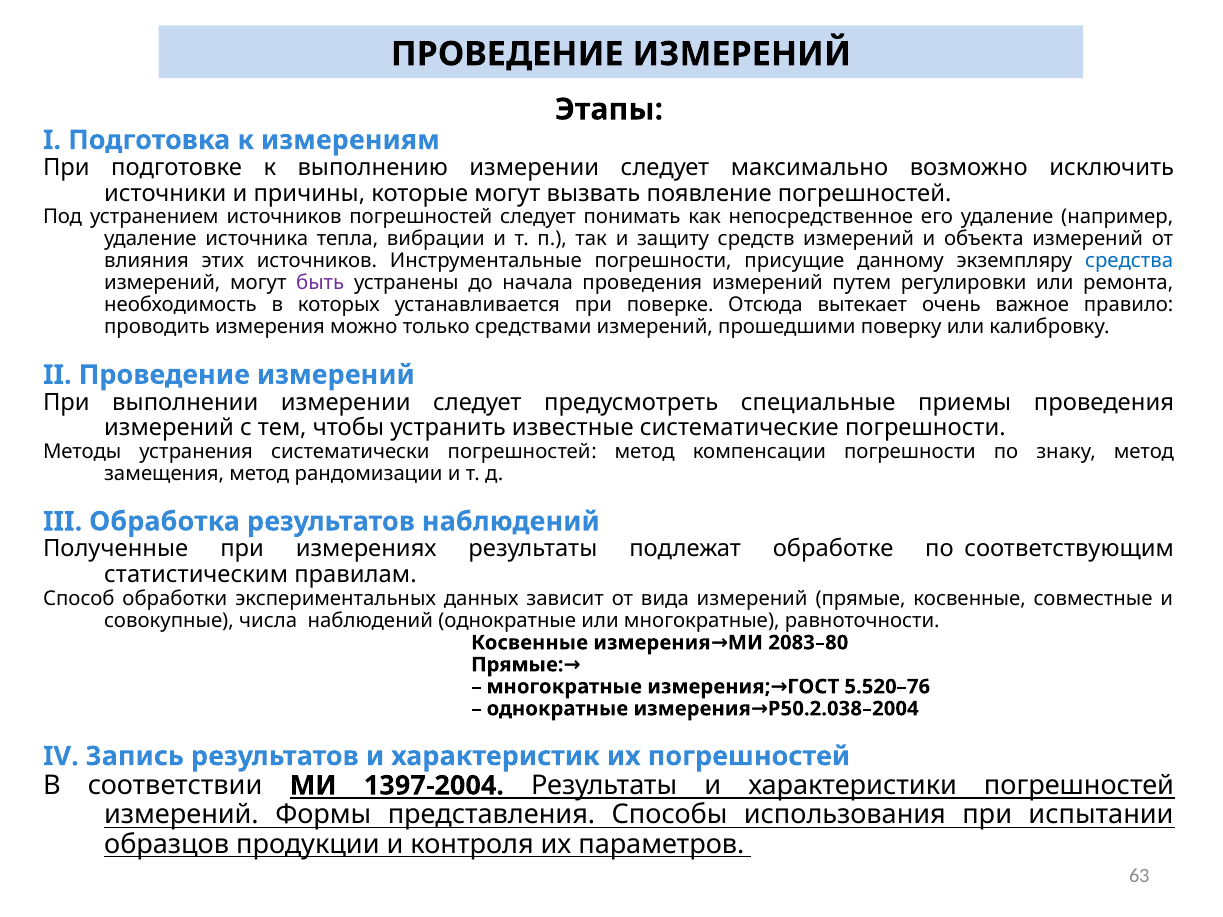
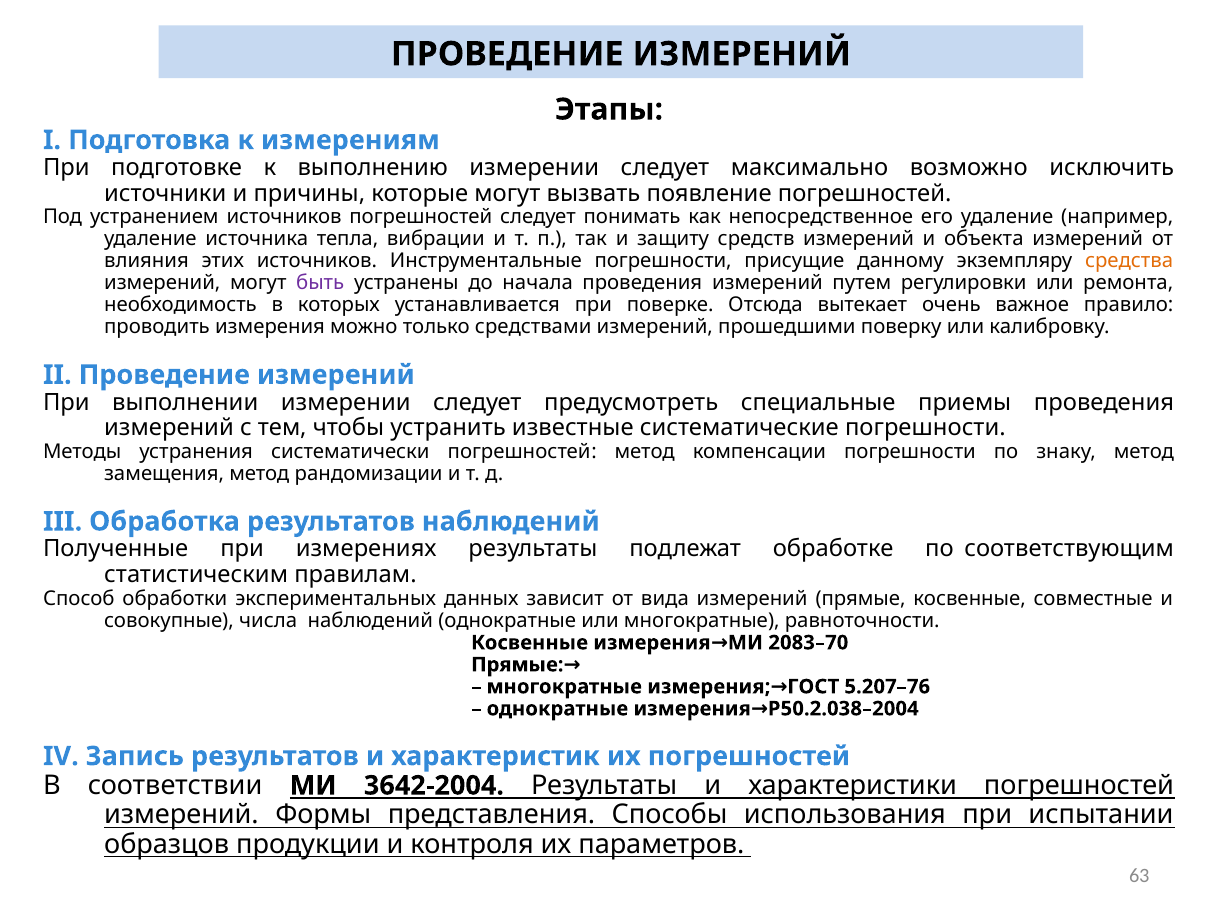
средства colour: blue -> orange (1129, 261)
2083–80: 2083–80 -> 2083–70 (808, 643)
5.520–76: 5.520–76 -> 5.207–76 (887, 687)
1397-2004: 1397-2004 -> 3642-2004 (434, 786)
